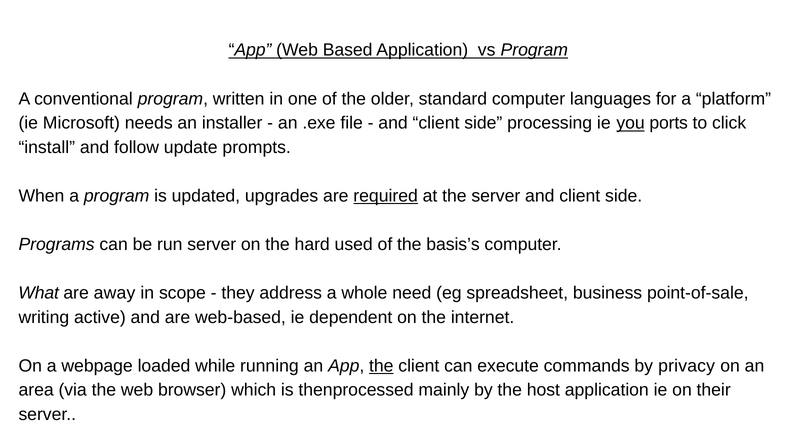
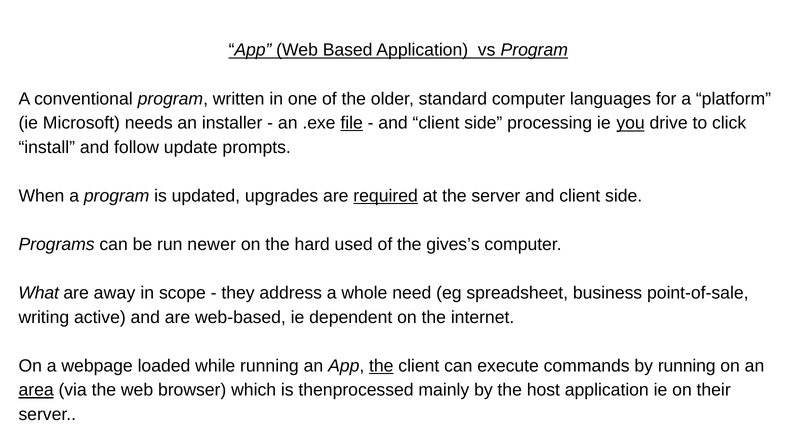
file underline: none -> present (352, 123)
ports: ports -> drive (669, 123)
run server: server -> newer (212, 244)
basis’s: basis’s -> gives’s (453, 244)
by privacy: privacy -> running (687, 366)
area underline: none -> present (36, 390)
